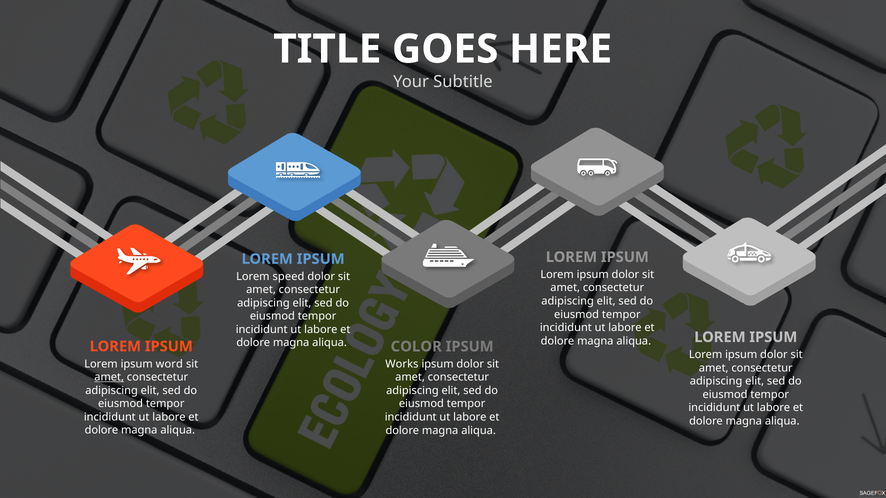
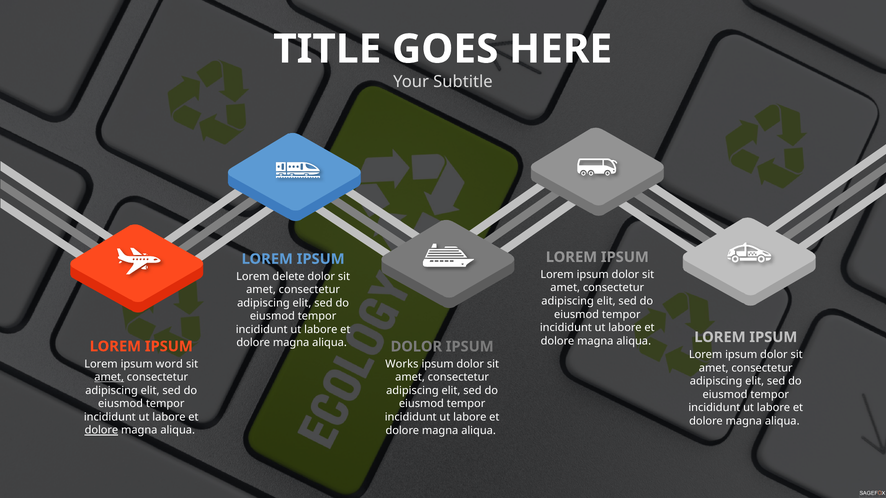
speed: speed -> delete (289, 277)
aliqua COLOR: COLOR -> DOLOR (416, 347)
dolore underline: none -> present (101, 431)
